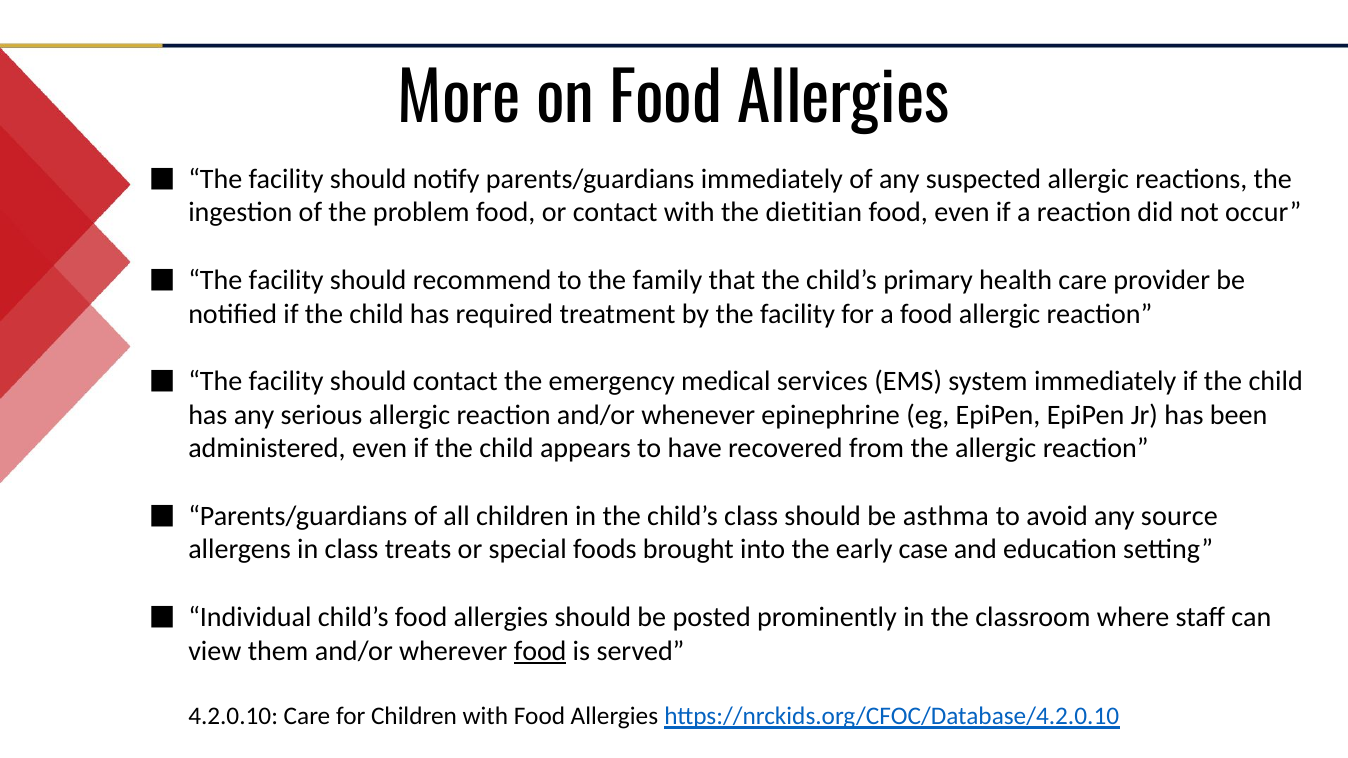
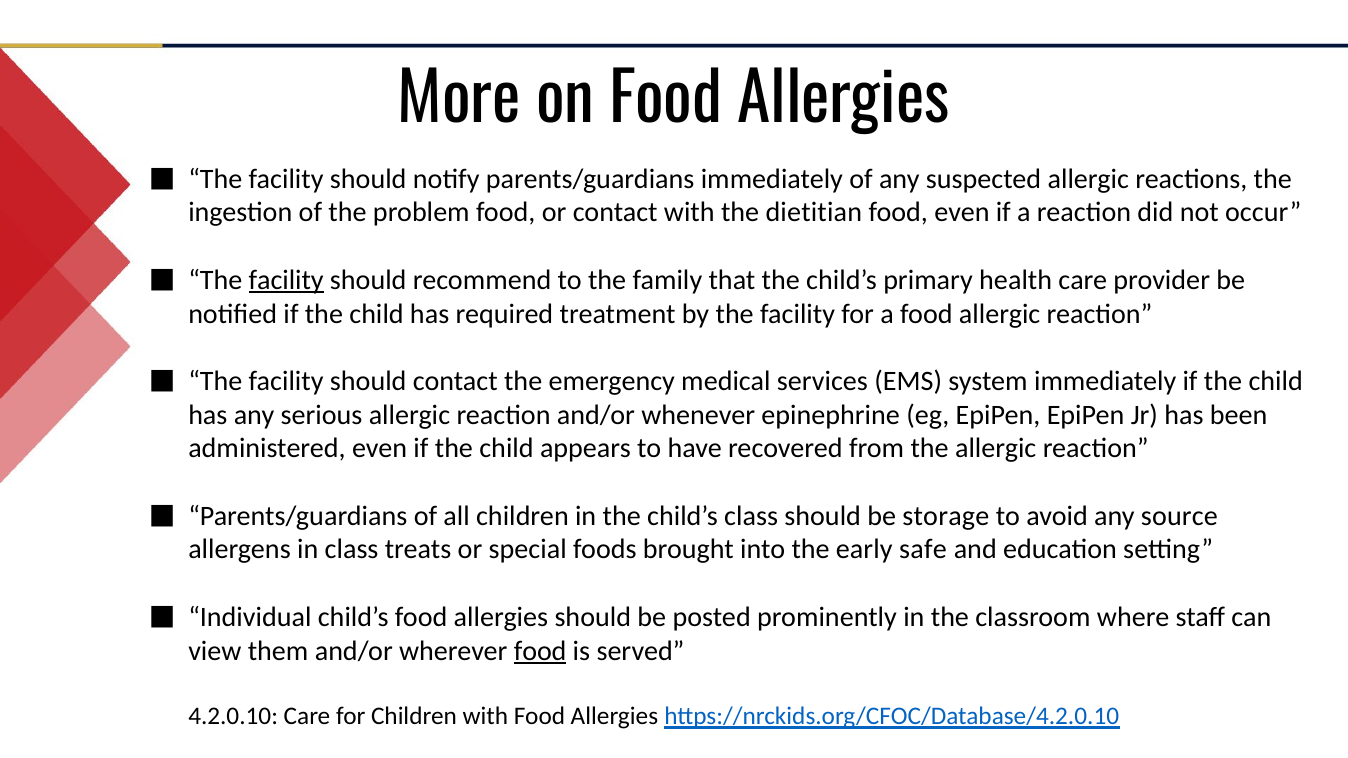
facility underline: none -> present (286, 280)
asthma: asthma -> storage (946, 516)
case: case -> safe (923, 550)
